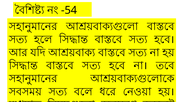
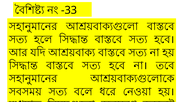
-54: -54 -> -33 (69, 10)
